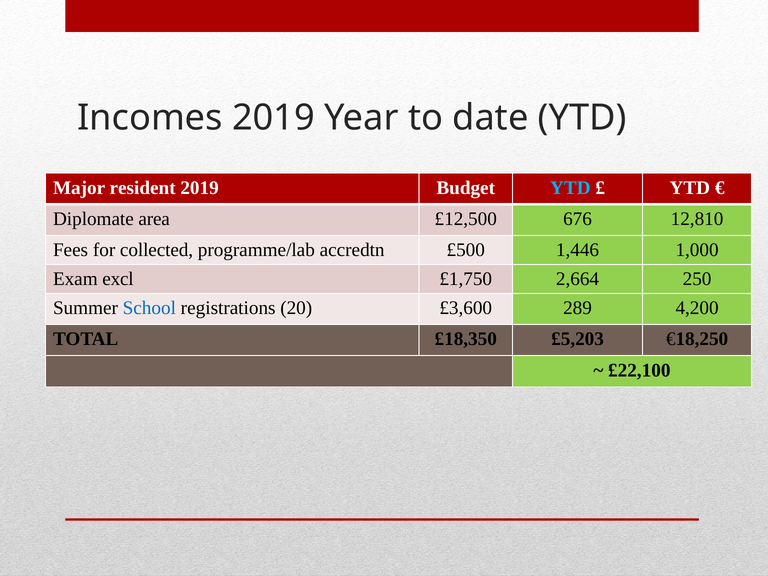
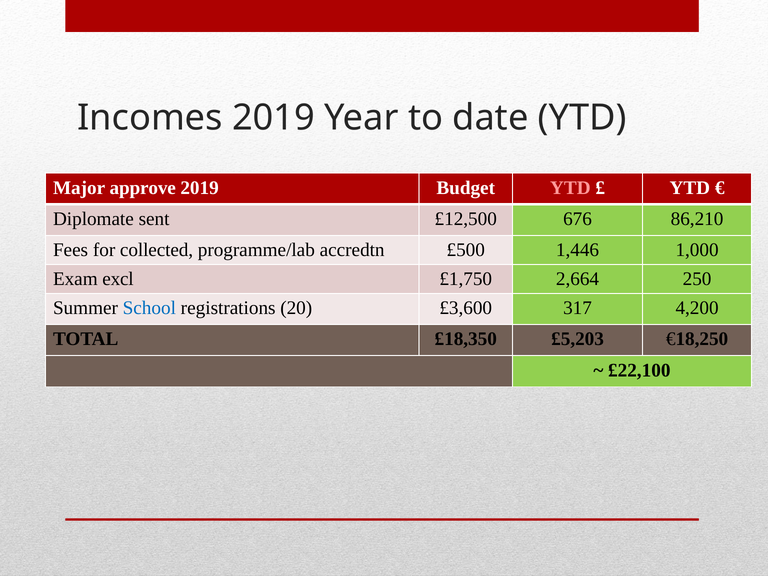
resident: resident -> approve (143, 188)
YTD colour: light blue -> pink (570, 188)
area: area -> sent (154, 219)
12,810: 12,810 -> 86,210 (697, 219)
289: 289 -> 317 (578, 308)
